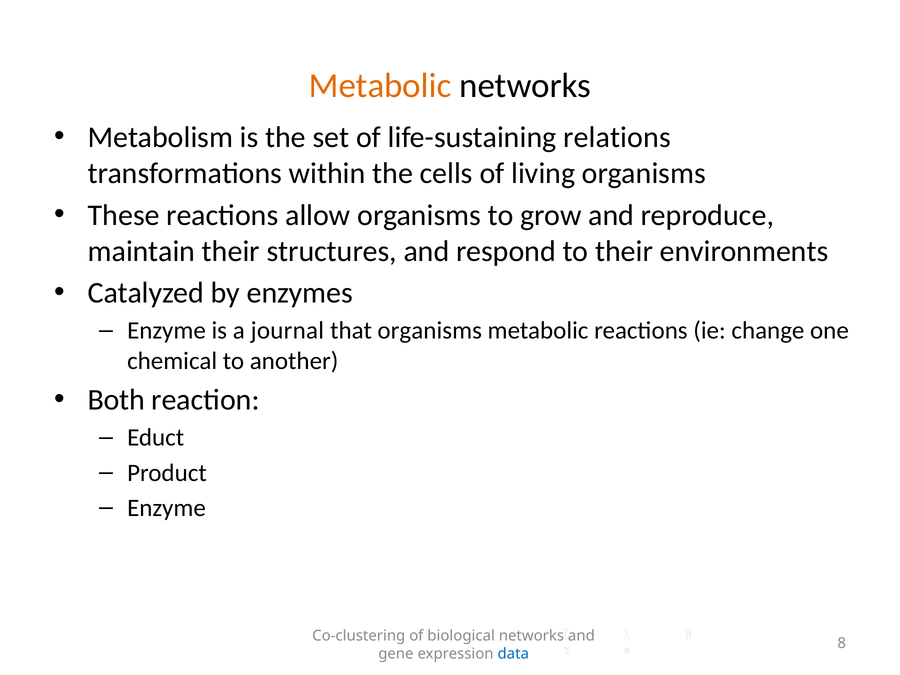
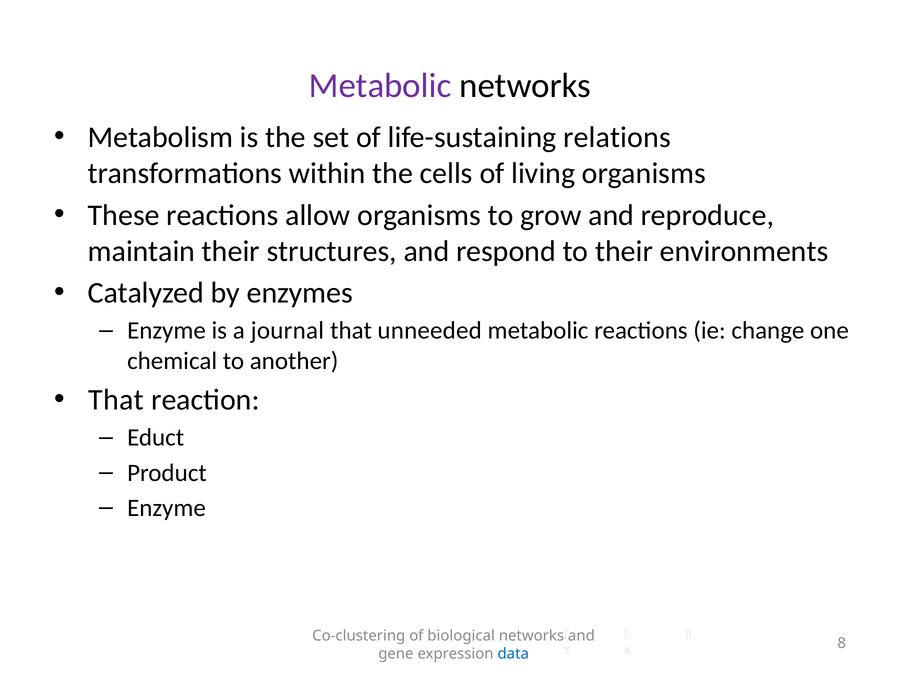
Metabolic colour: orange -> purple (380, 86)
that organisms: organisms -> unneeded (430, 331)
Both: Both -> That (116, 400)
